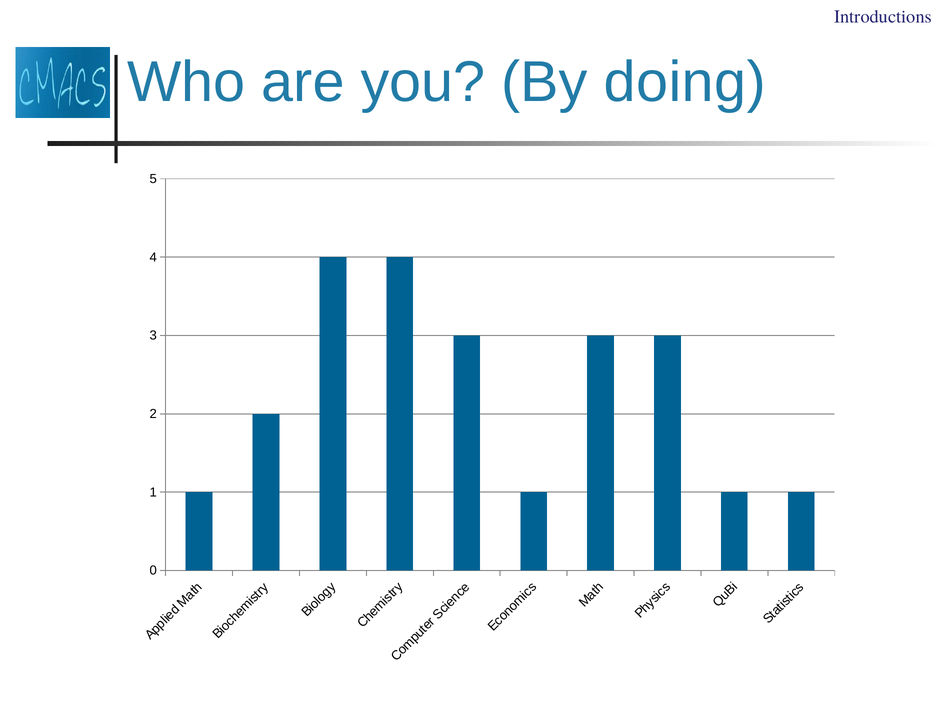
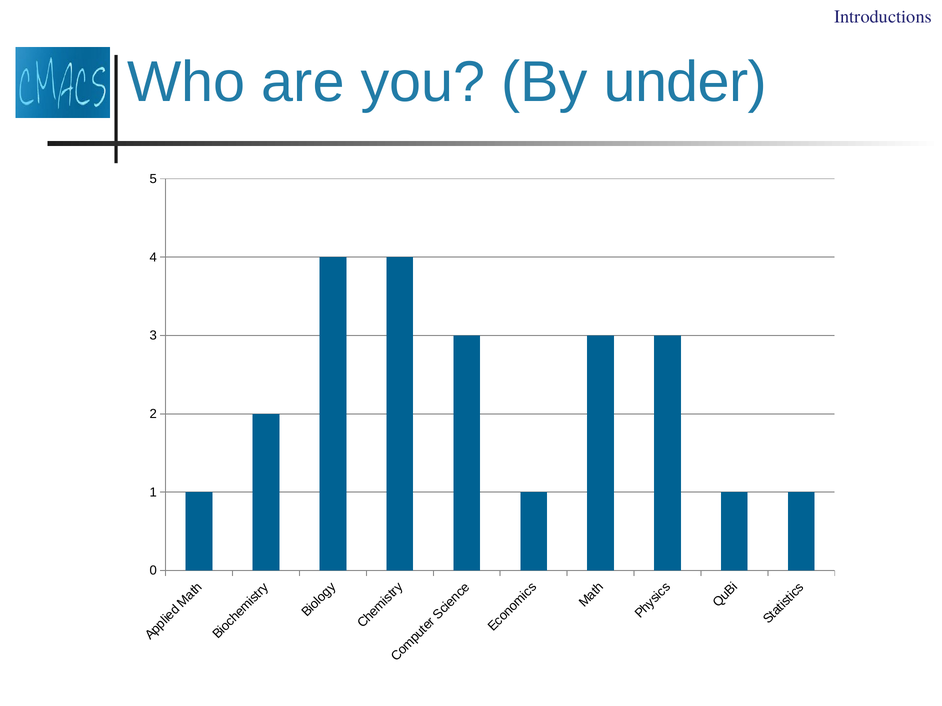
doing: doing -> under (685, 83)
